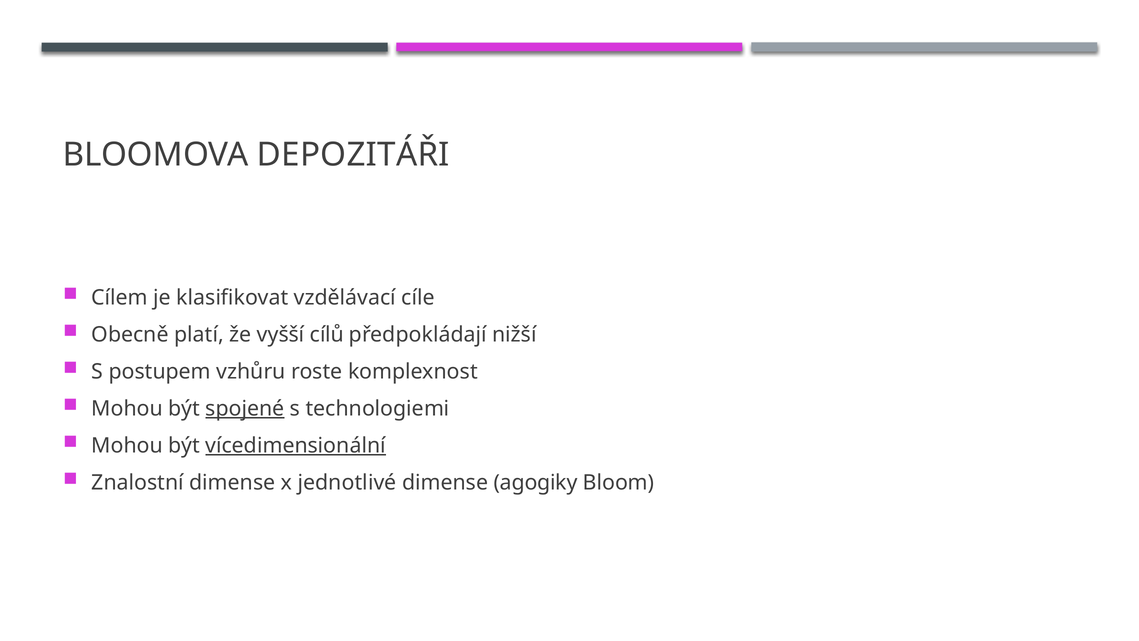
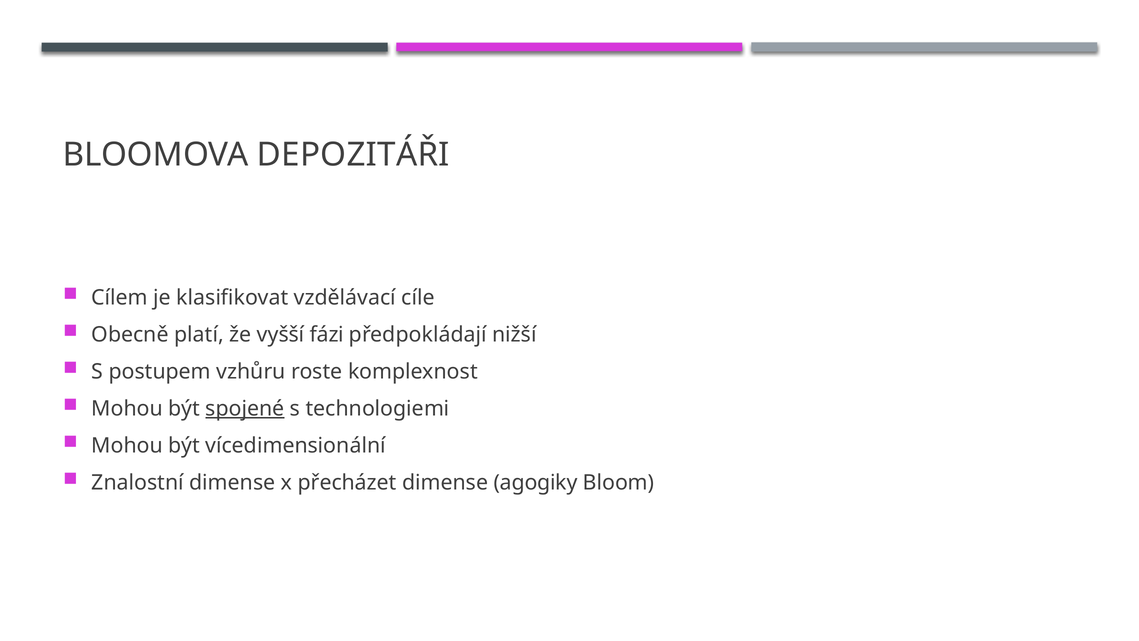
cílů: cílů -> fázi (327, 334)
vícedimensionální underline: present -> none (296, 445)
jednotlivé: jednotlivé -> přecházet (347, 482)
